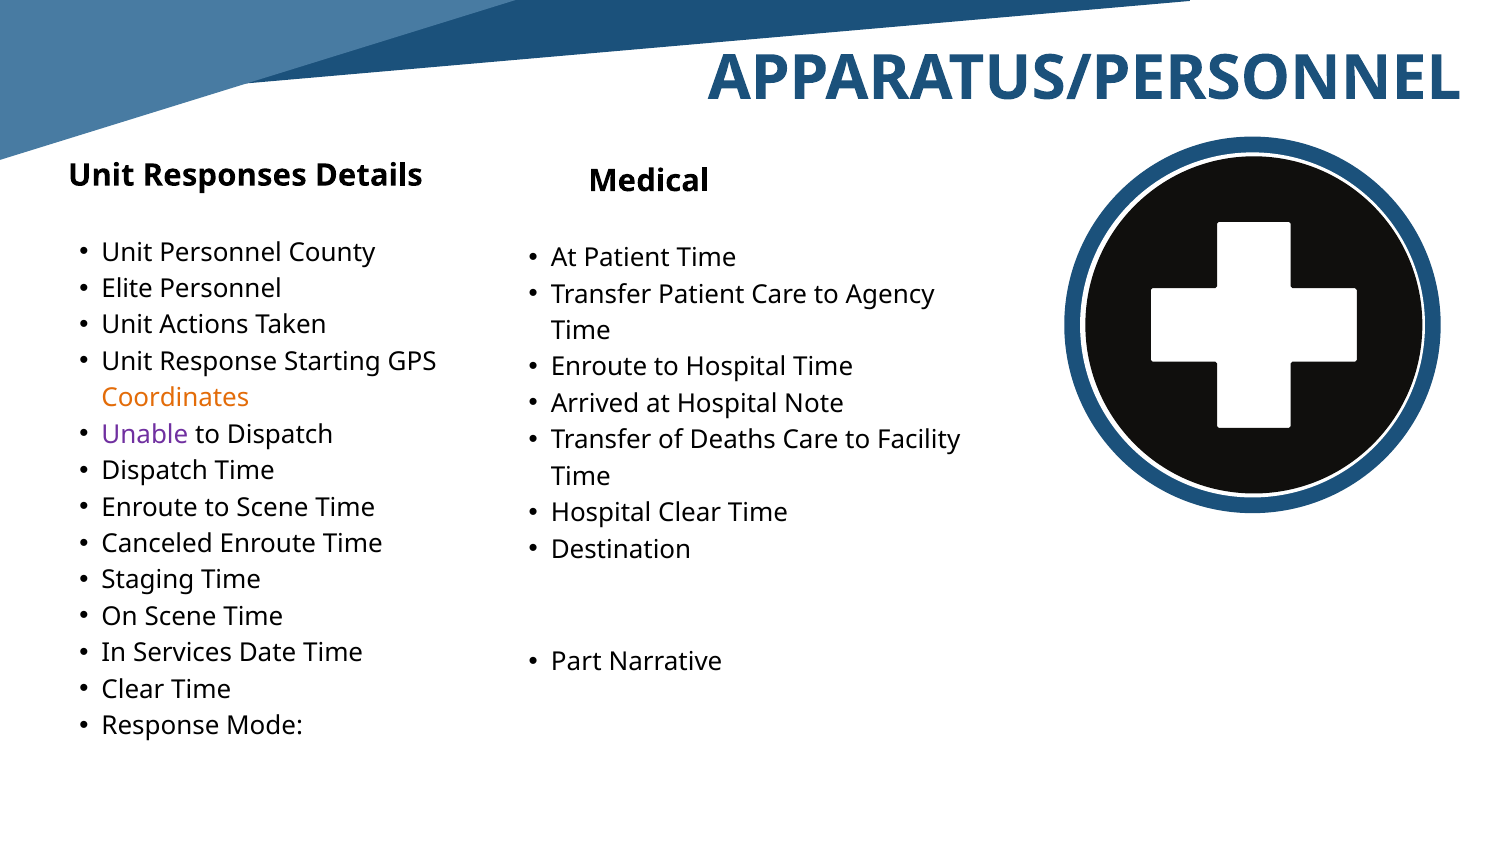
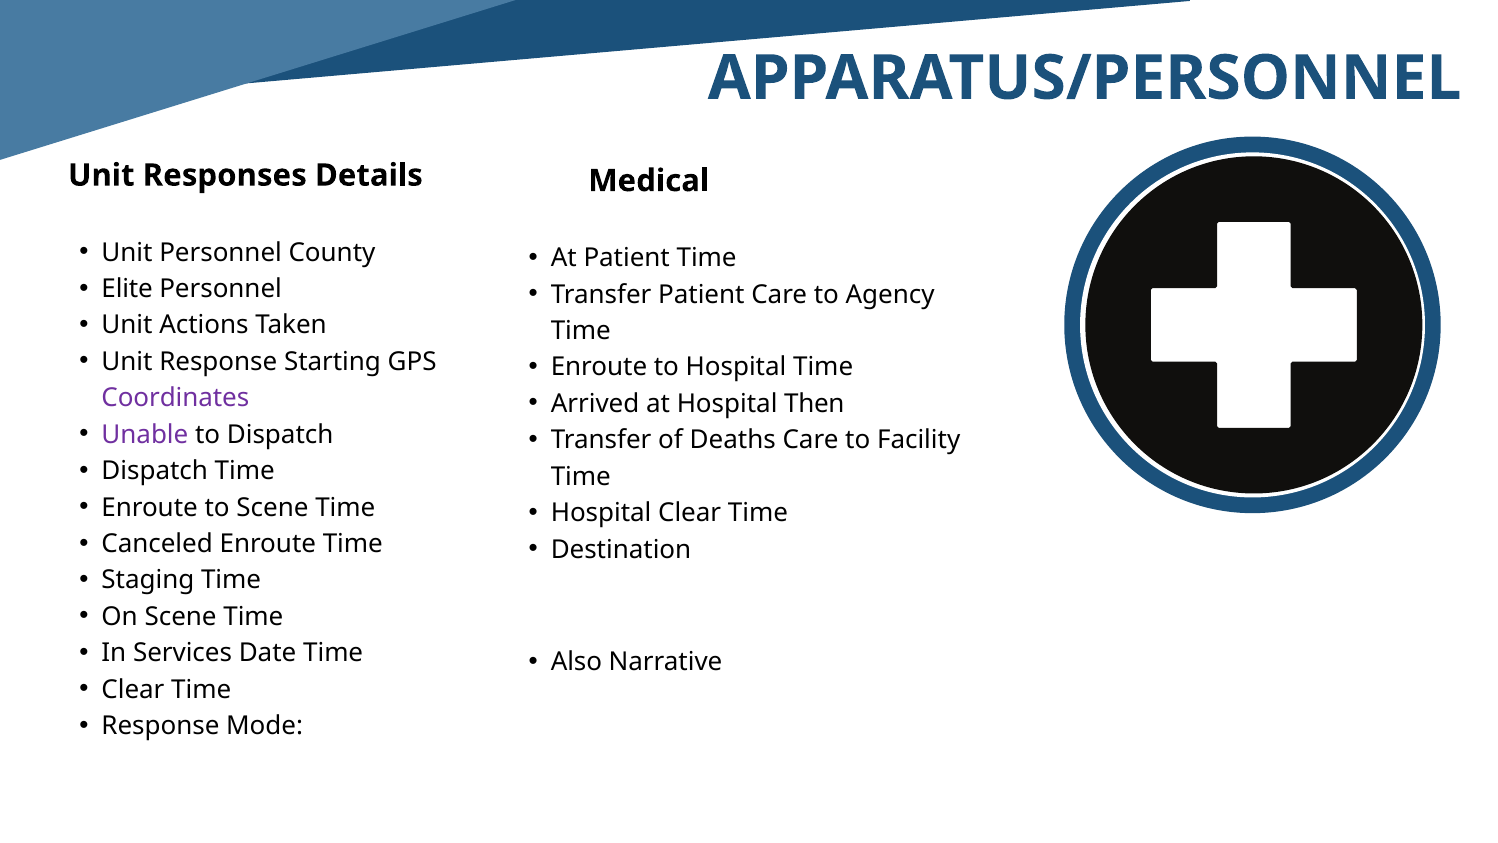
Note: Note -> Then (814, 404)
Coordinates colour: orange -> purple (175, 398)
Part: Part -> Also (576, 662)
